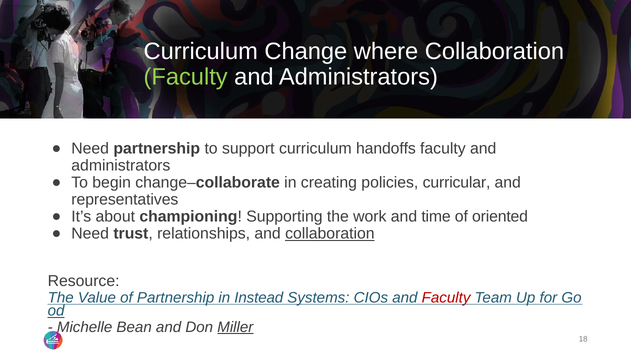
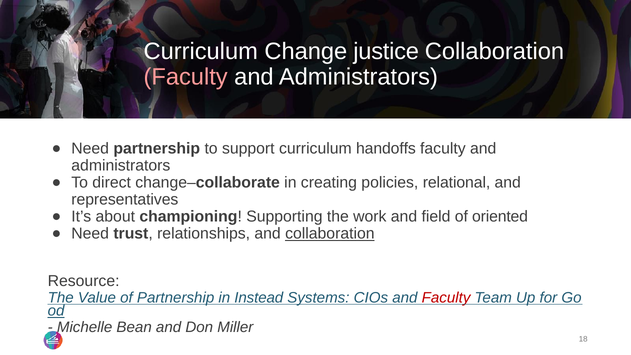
where: where -> justice (386, 52)
Faculty colour: light green -> pink (186, 77)
begin: begin -> direct (112, 183)
curricular: curricular -> relational (457, 183)
time: time -> field (436, 217)
Miller underline: present -> none (235, 327)
